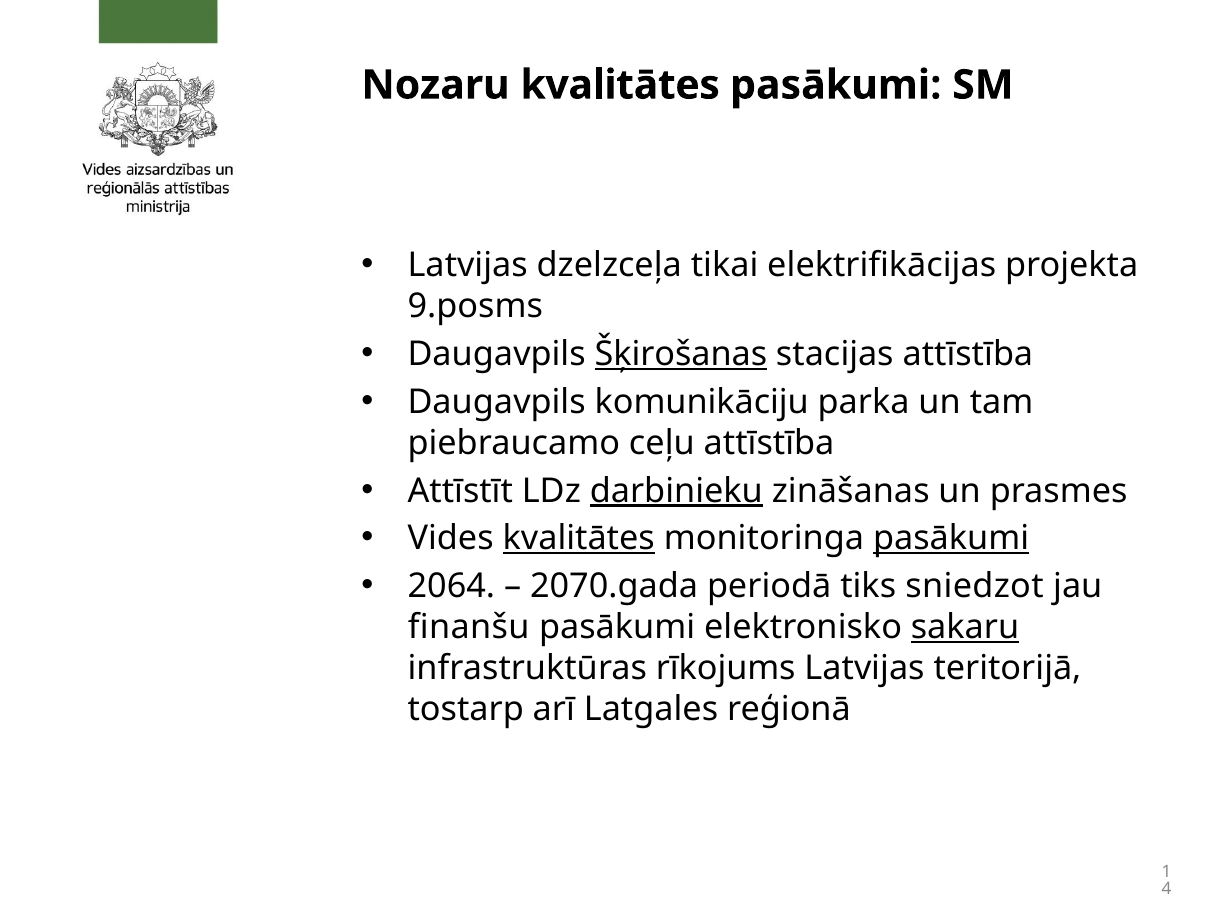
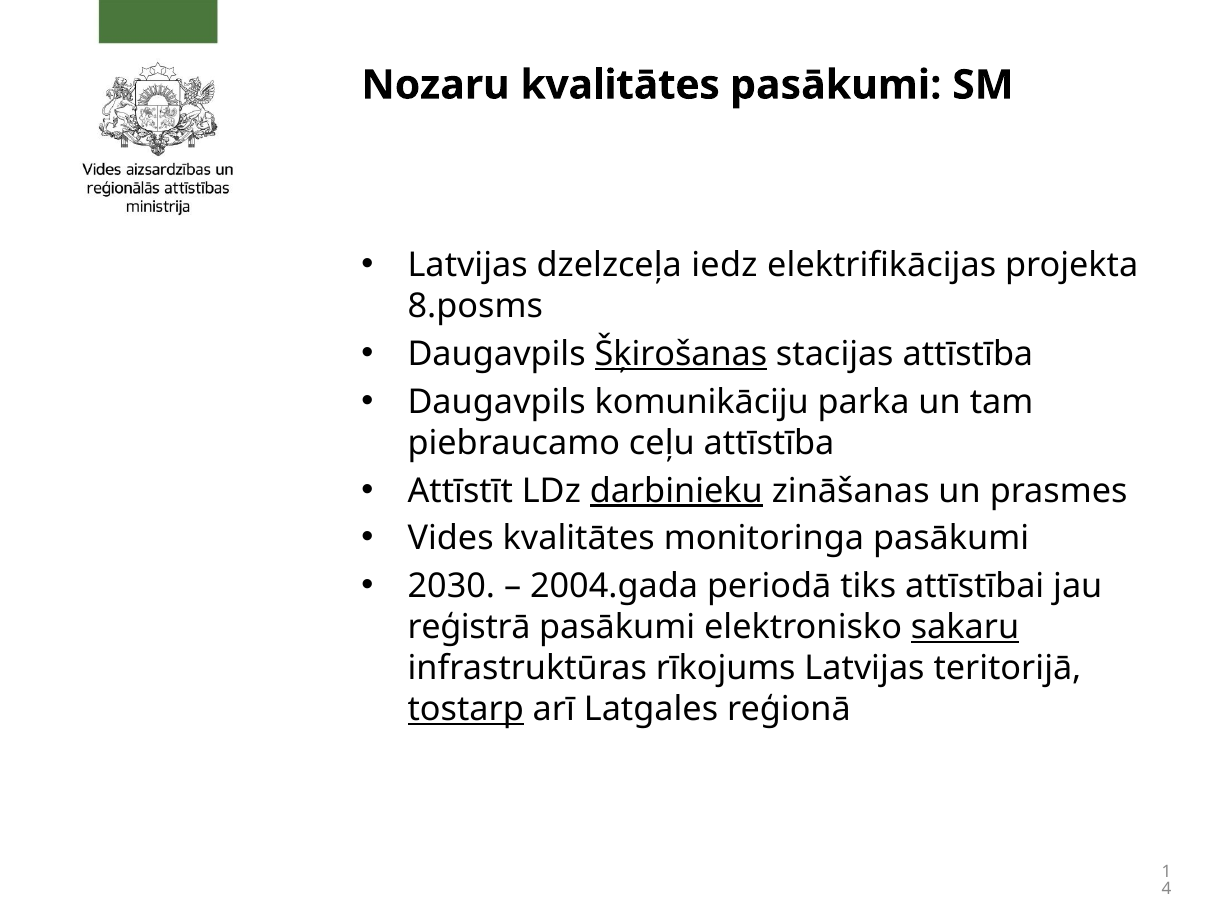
tikai: tikai -> iedz (724, 265)
9.posms: 9.posms -> 8.posms (475, 306)
kvalitātes underline: present -> none (579, 539)
pasākumi underline: present -> none (951, 539)
2064: 2064 -> 2030 (451, 587)
2070.gada: 2070.gada -> 2004.gada (614, 587)
sniedzot: sniedzot -> attīstībai (975, 587)
finanšu: finanšu -> reģistrā (469, 628)
tostarp underline: none -> present (466, 710)
